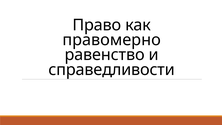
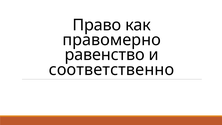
справедливости: справедливости -> соответственно (111, 70)
